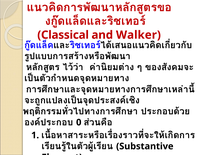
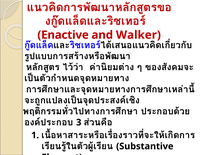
Classical: Classical -> Enactive (63, 35)
0: 0 -> 3 (79, 122)
